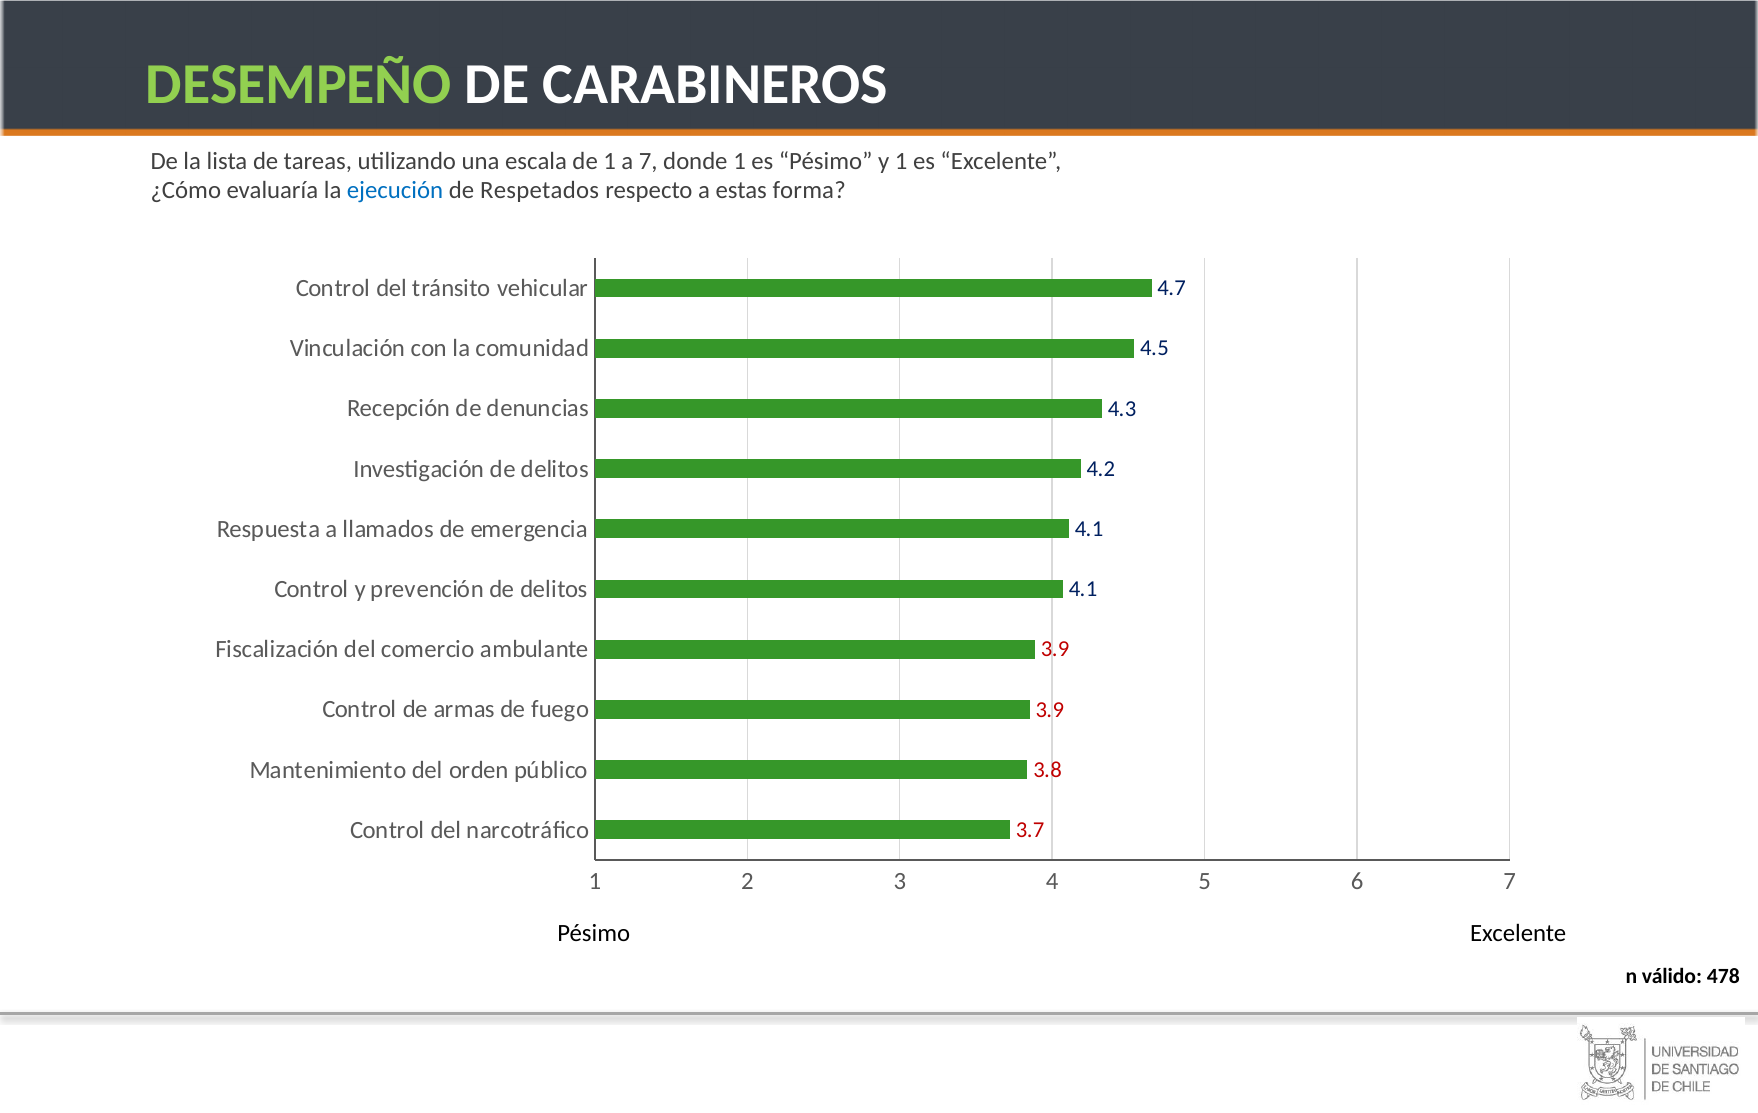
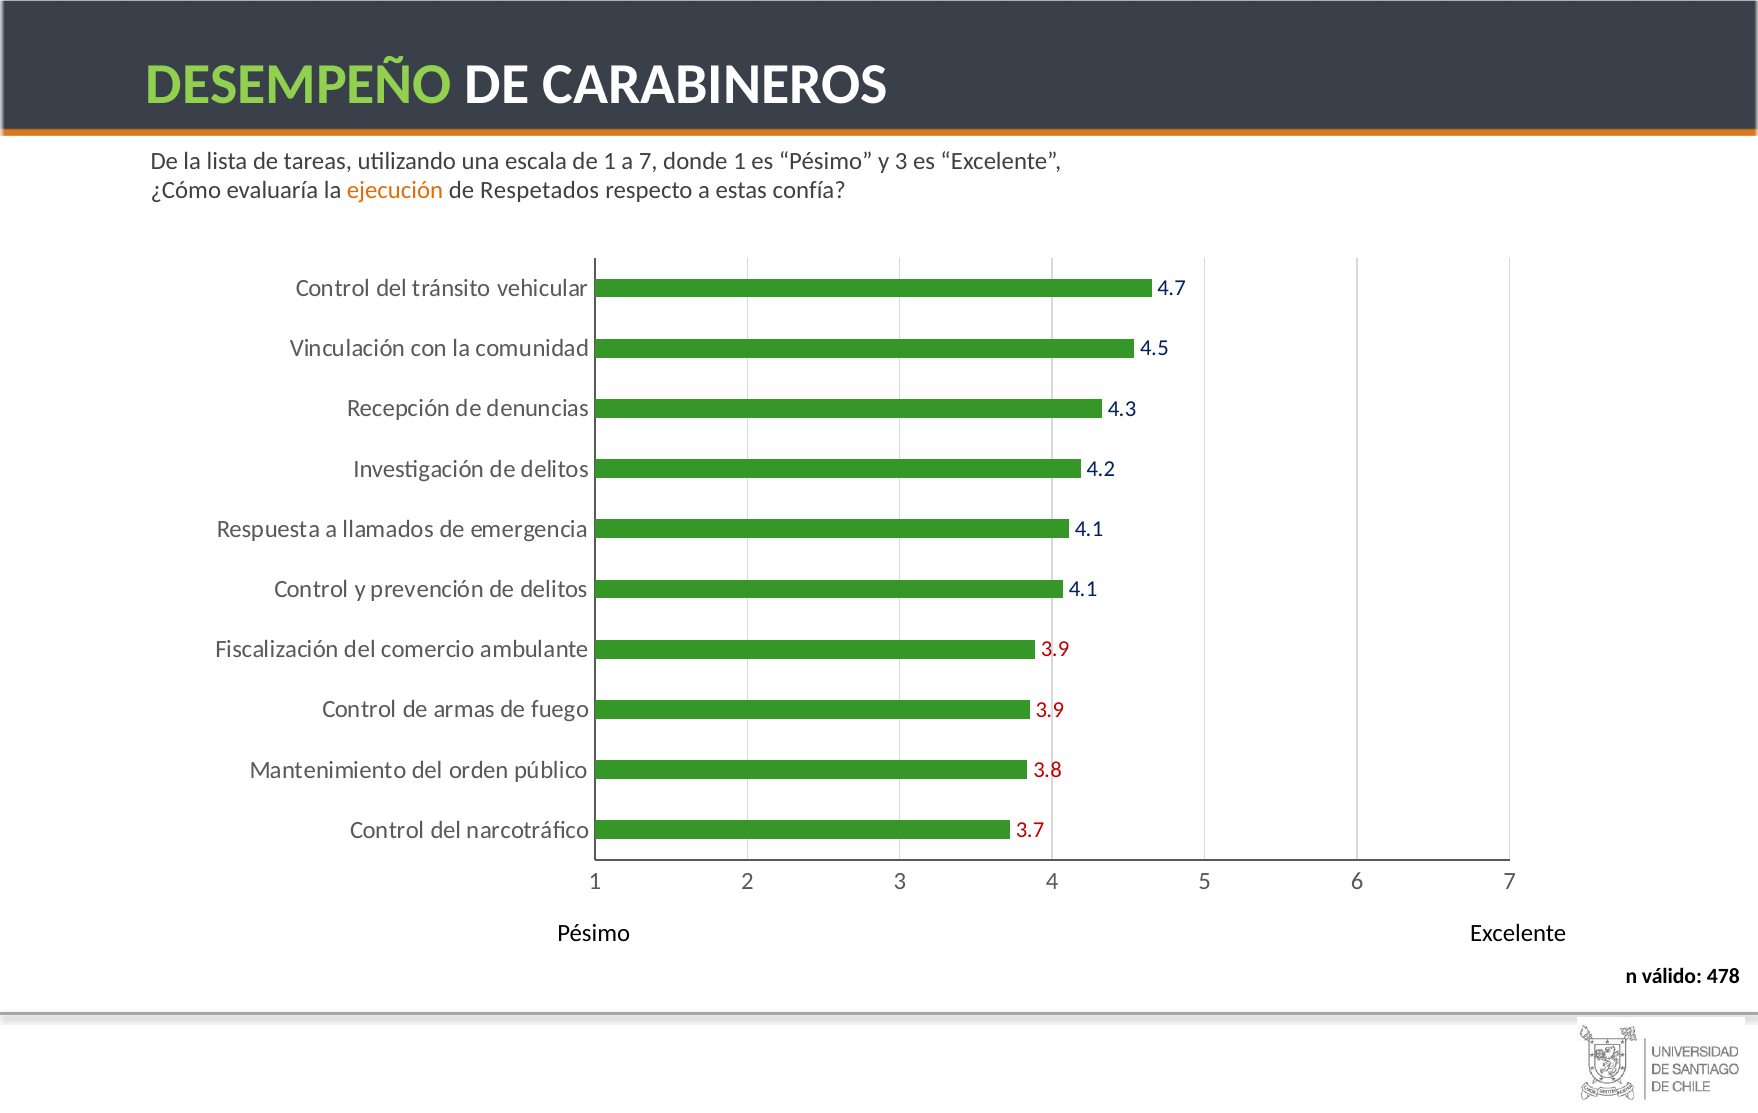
y 1: 1 -> 3 (901, 161)
ejecución colour: blue -> orange (395, 191)
forma: forma -> confía (809, 191)
